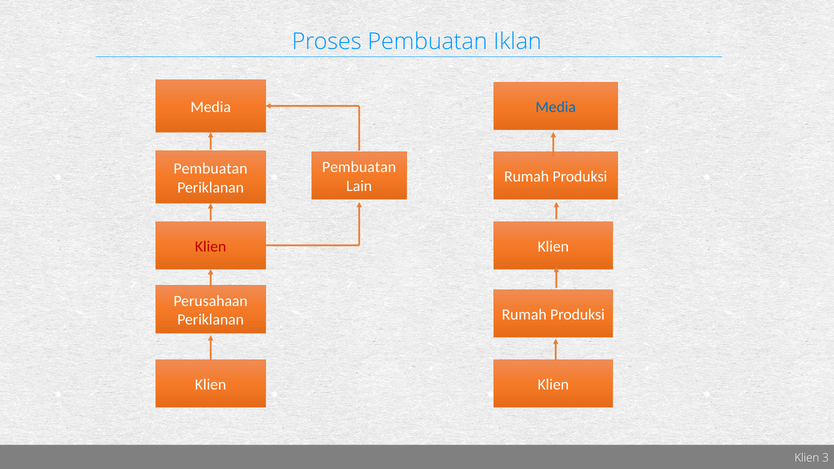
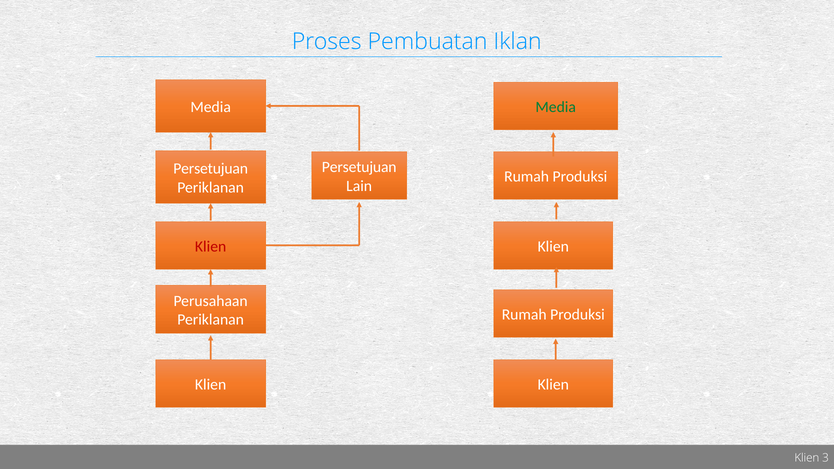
Media colour: blue -> green (556, 107)
Pembuatan: Pembuatan -> Persetujuan (359, 167)
Pembuatan: Pembuatan -> Persetujuan (211, 169)
